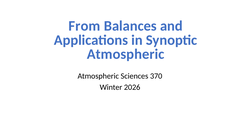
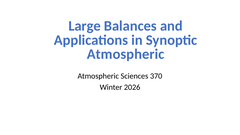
From: From -> Large (85, 26)
